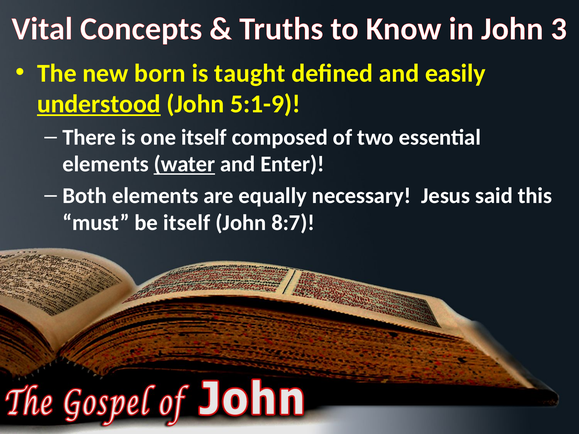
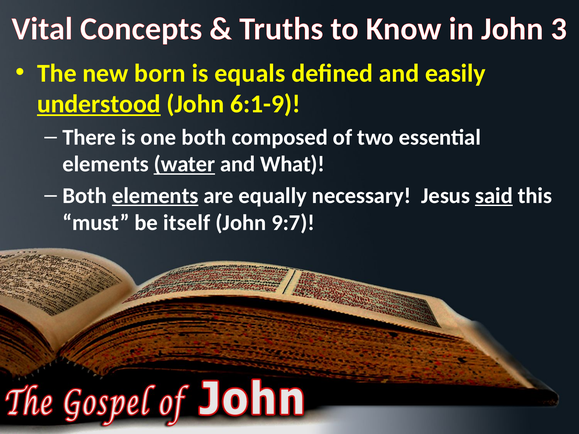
taught: taught -> equals (250, 73)
5:1-9: 5:1-9 -> 6:1-9 (265, 104)
one itself: itself -> both (204, 137)
Enter: Enter -> What (292, 164)
elements underline: none -> present (155, 196)
said underline: none -> present (494, 196)
8:7: 8:7 -> 9:7 (293, 223)
